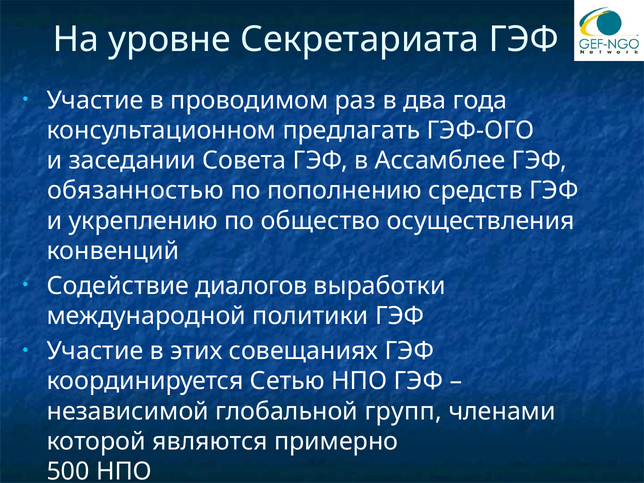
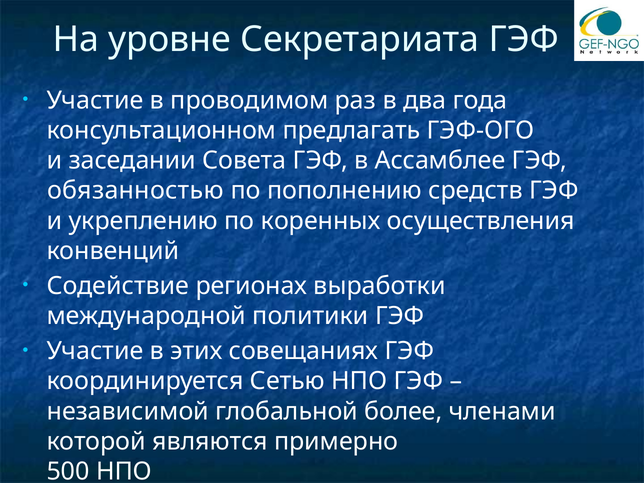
общество: общество -> коренных (321, 221)
диалогов: диалогов -> регионах (251, 286)
групп: групп -> более (403, 411)
